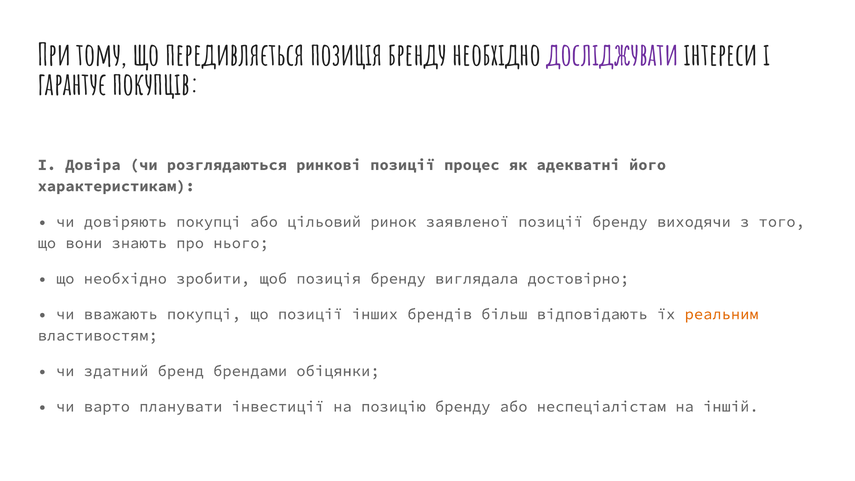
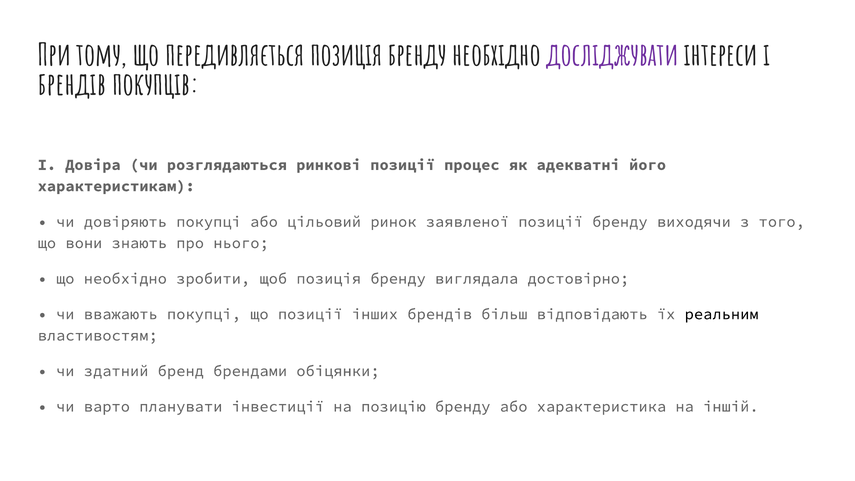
гарантує: гарантує -> брендів (72, 85)
реальним colour: orange -> black (722, 314)
неспеціалістам: неспеціалістам -> характеристика (601, 406)
